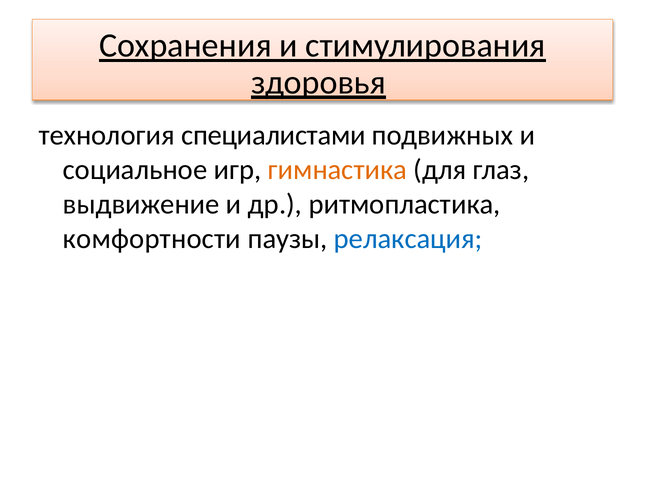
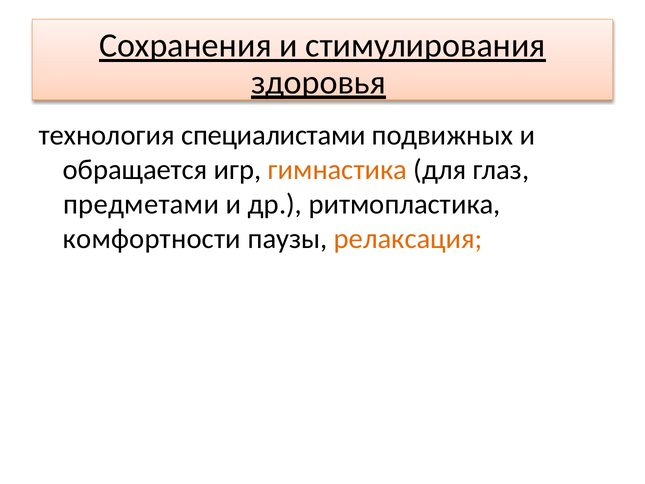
социальное: социальное -> обращается (135, 170)
выдвижение: выдвижение -> предметами (141, 204)
релаксация colour: blue -> orange (408, 239)
